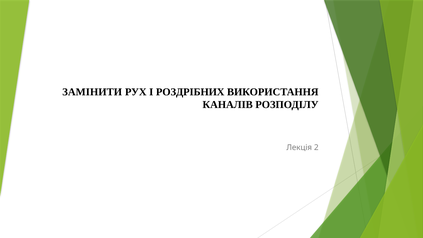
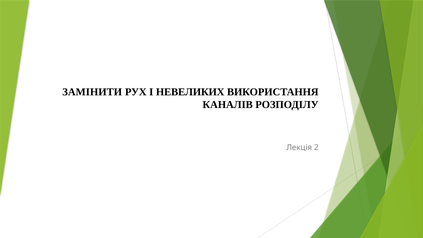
РОЗДРІБНИХ: РОЗДРІБНИХ -> НЕВЕЛИКИХ (190, 92)
